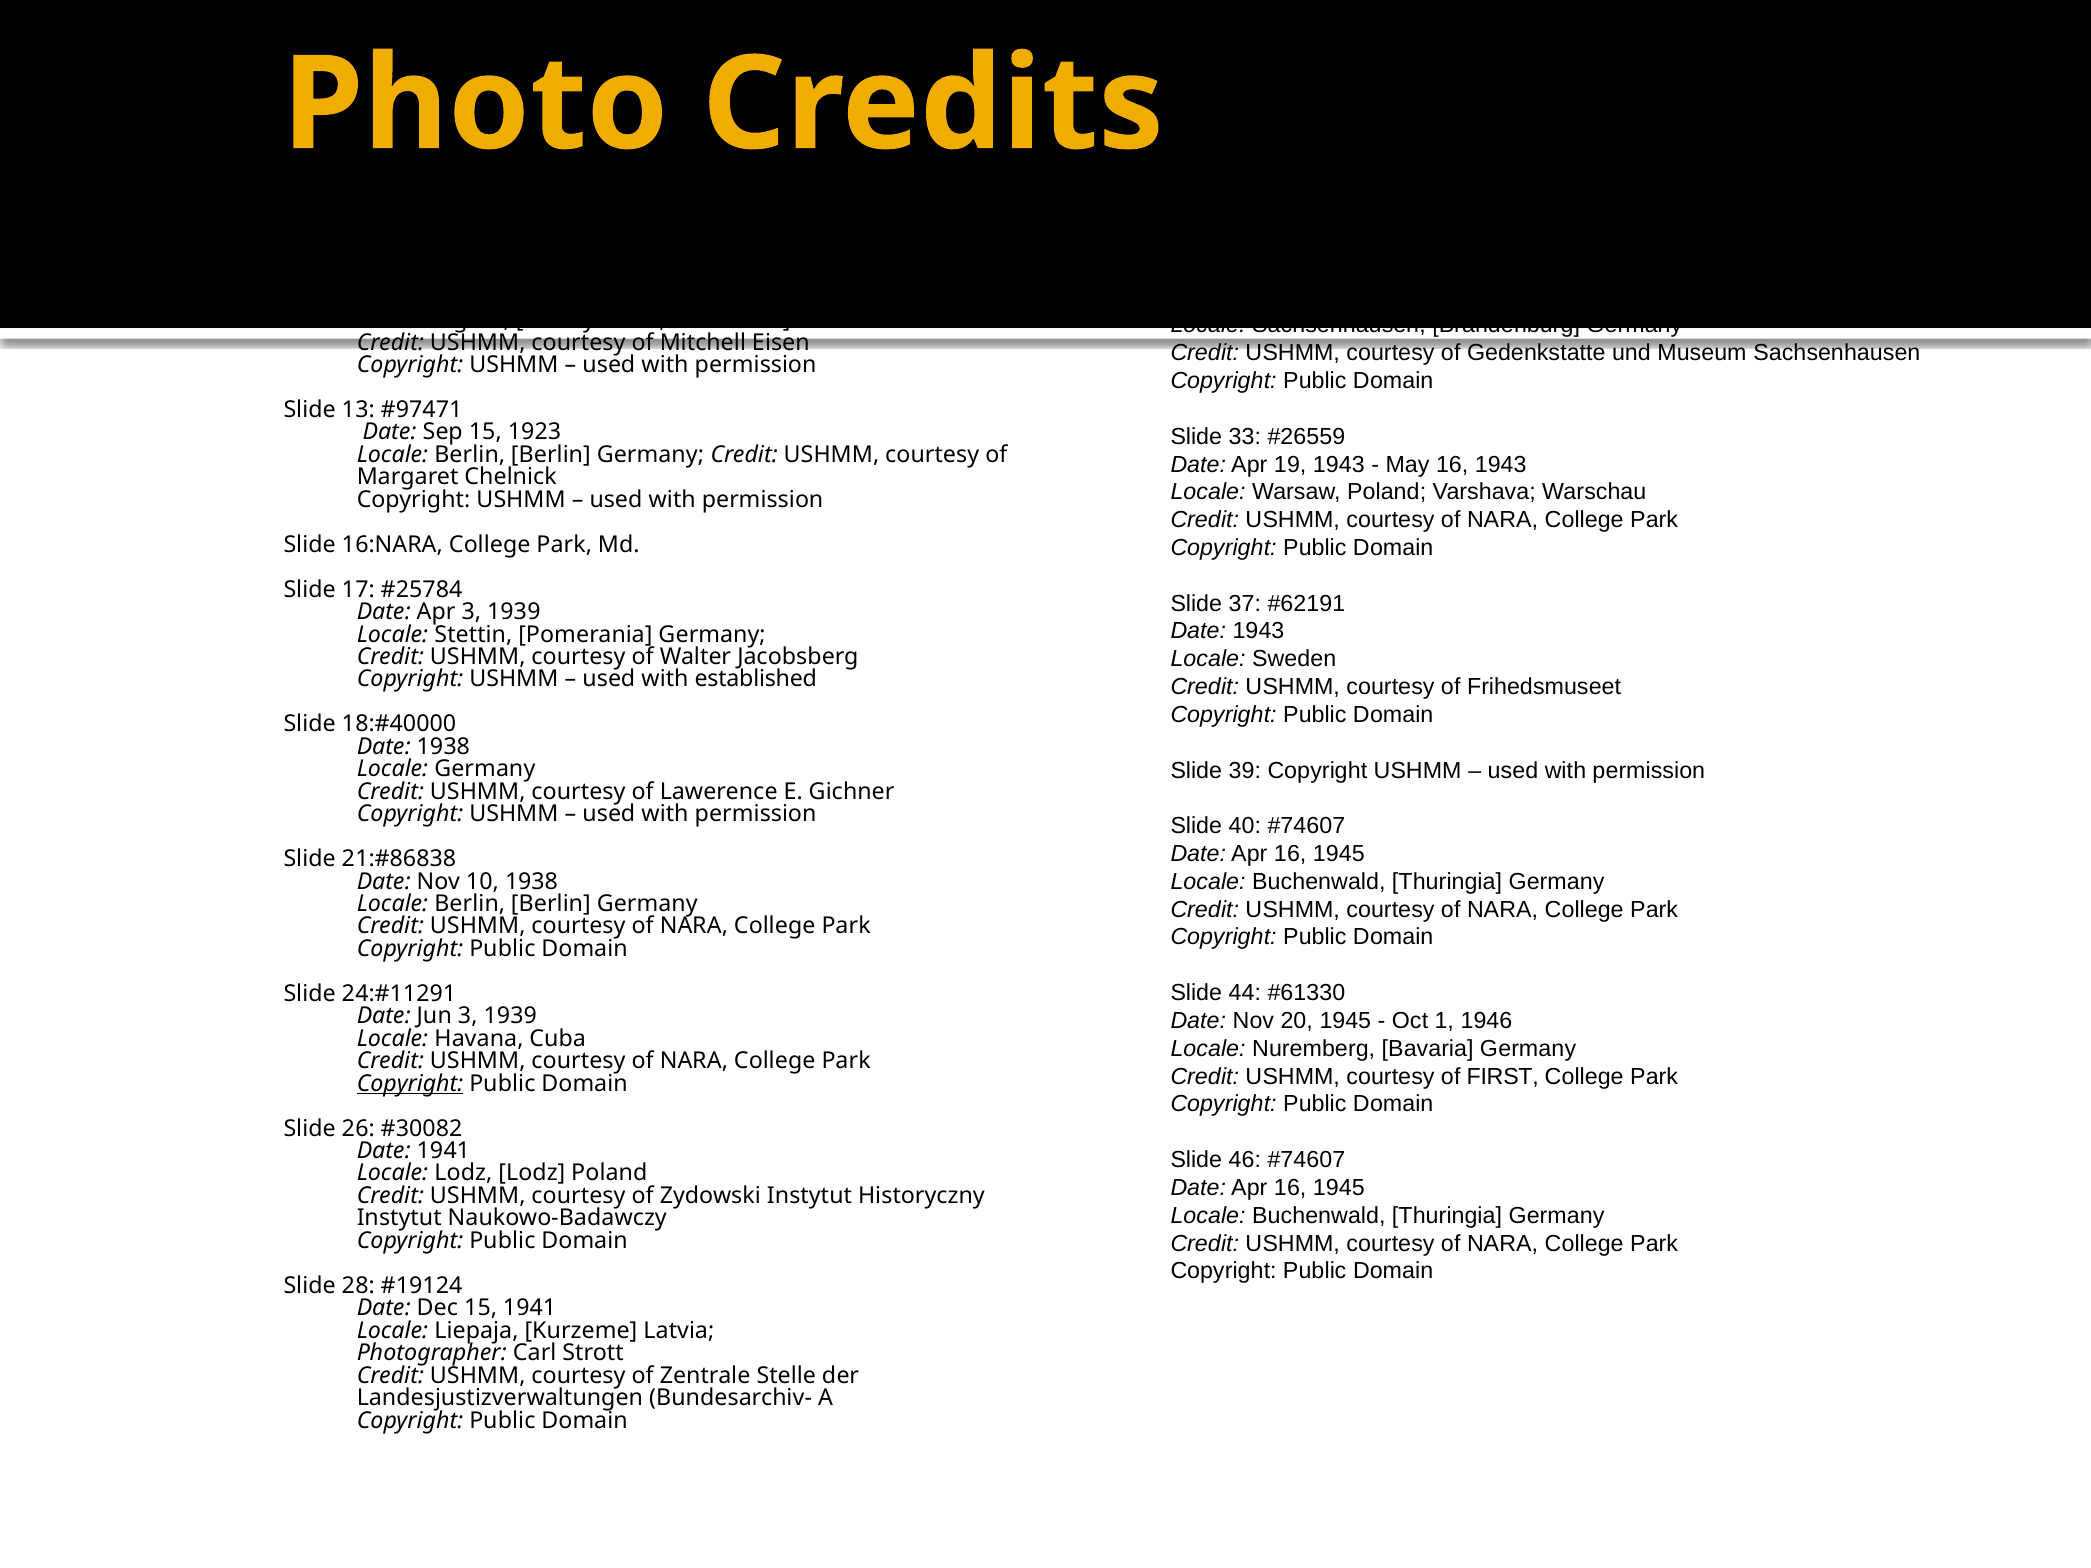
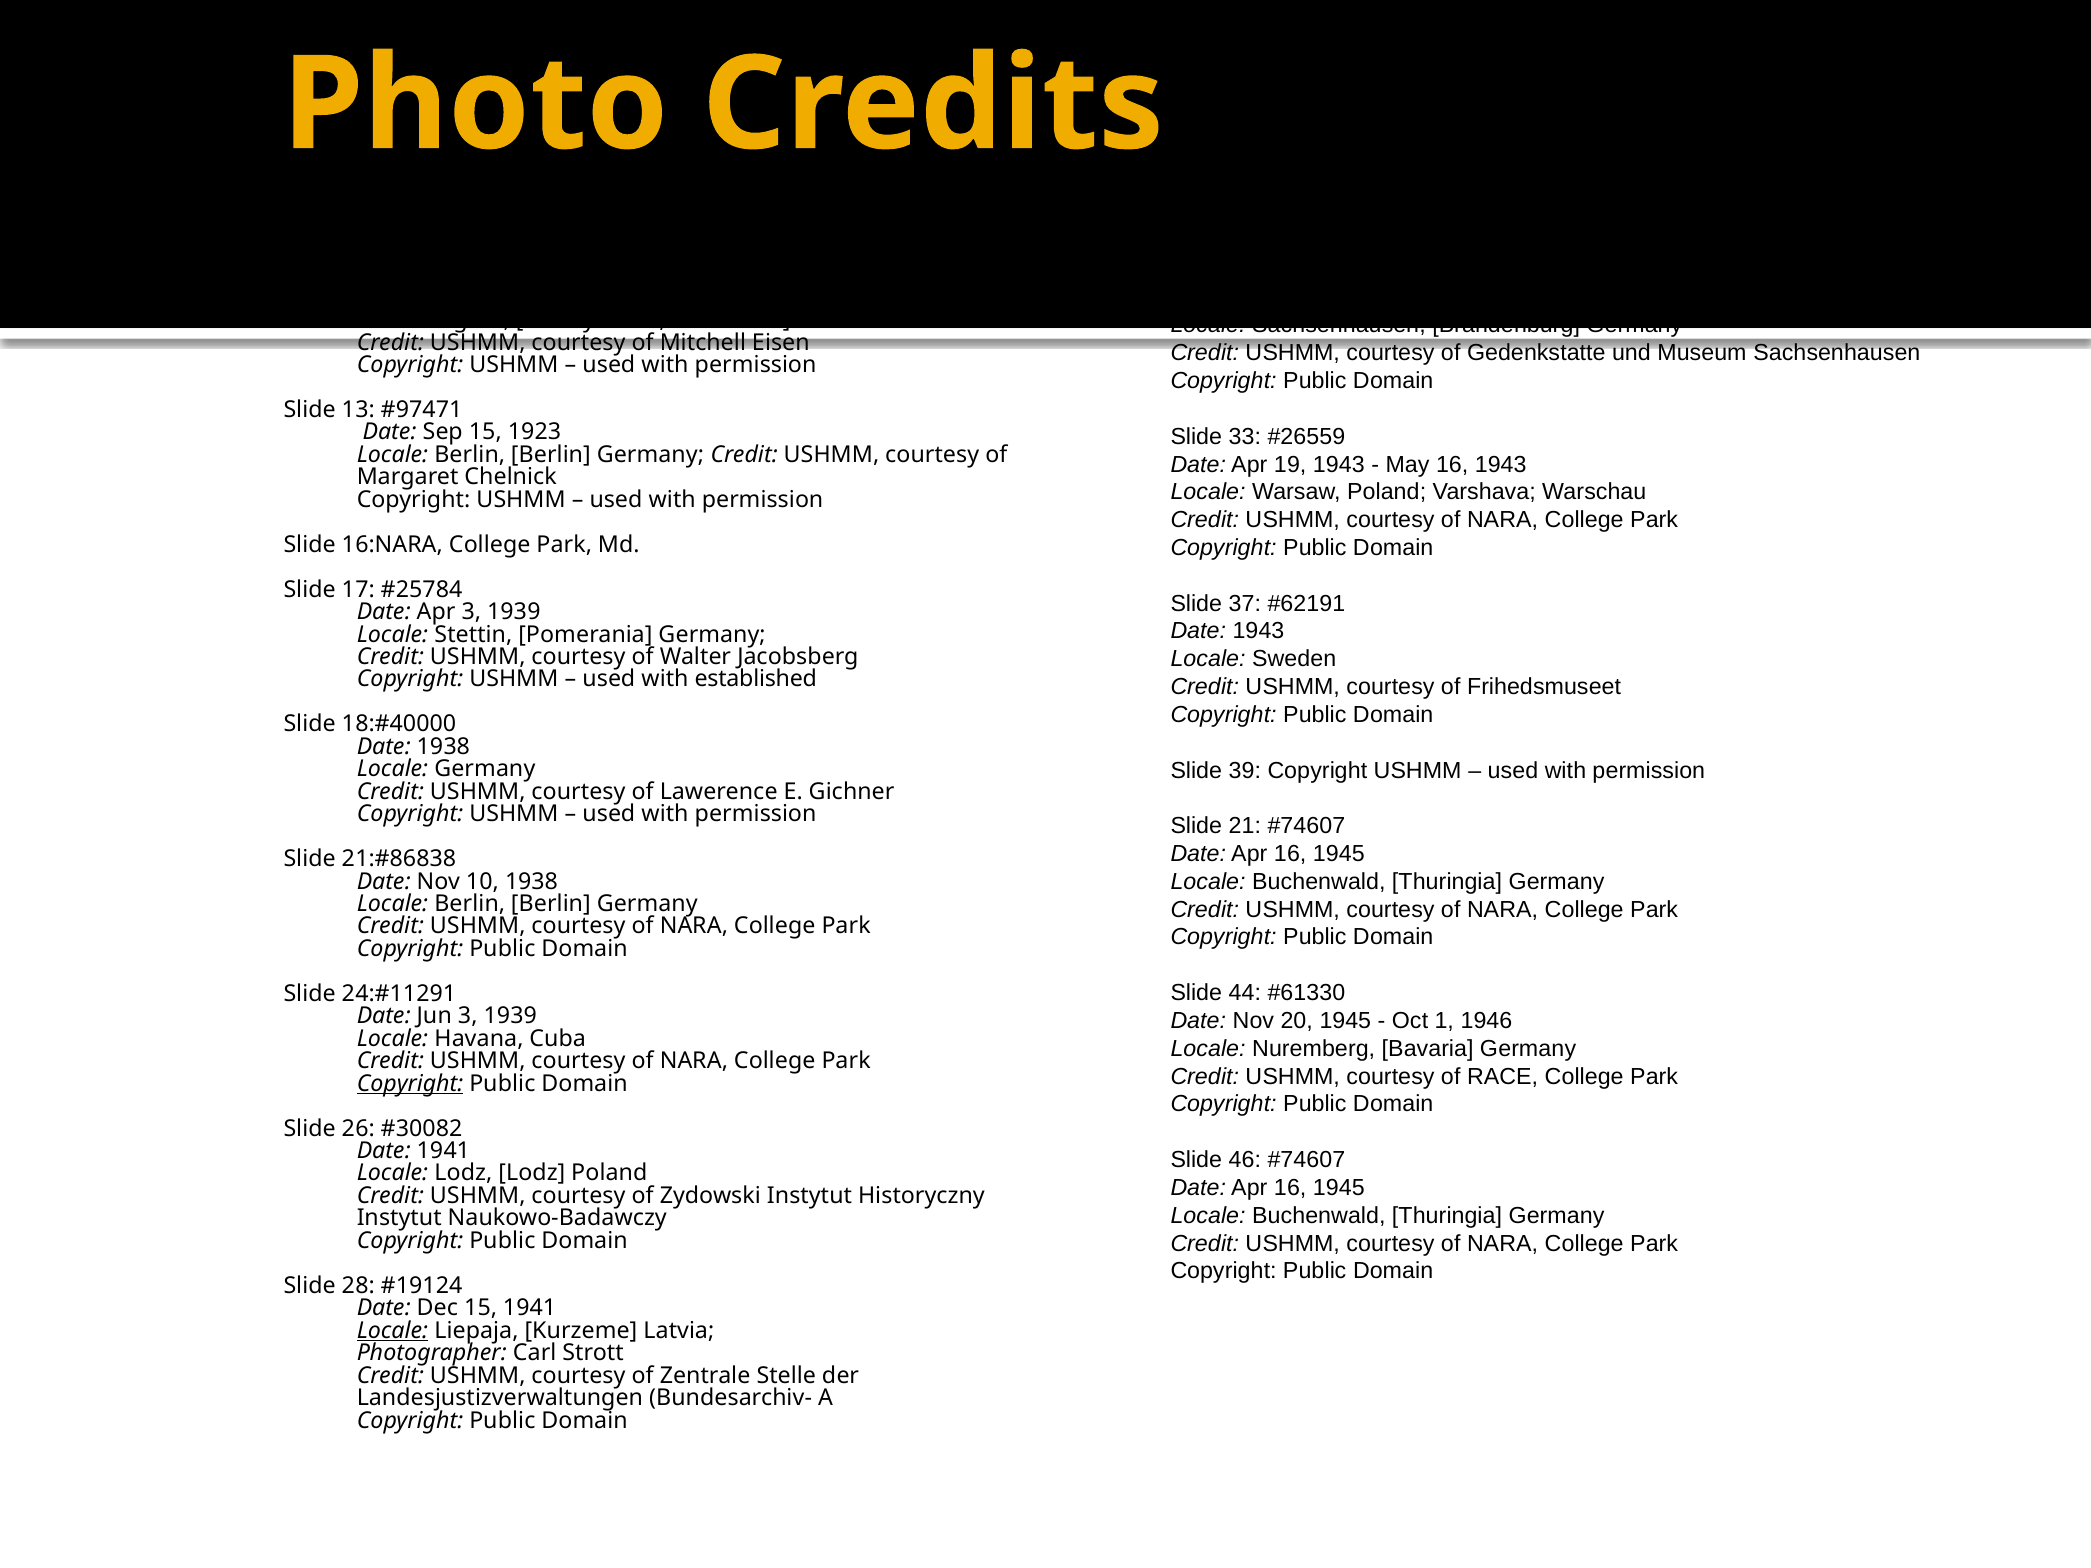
40: 40 -> 21 (1245, 826)
FIRST: FIRST -> RACE (1503, 1077)
Locale underline: none -> present (392, 1331)
